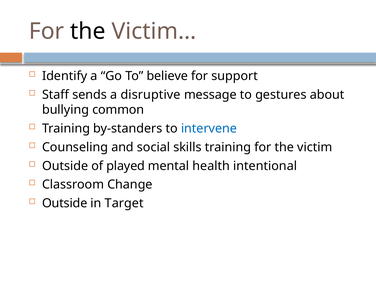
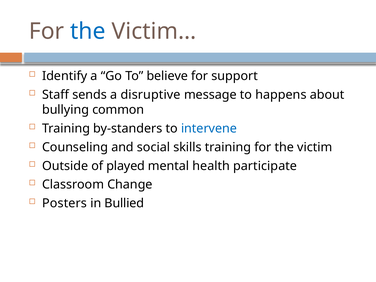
the colour: black -> blue (88, 31)
gestures: gestures -> happens (281, 95)
intentional: intentional -> participate (265, 166)
Outside: Outside -> Posters (65, 203)
Target: Target -> Bullied (124, 203)
